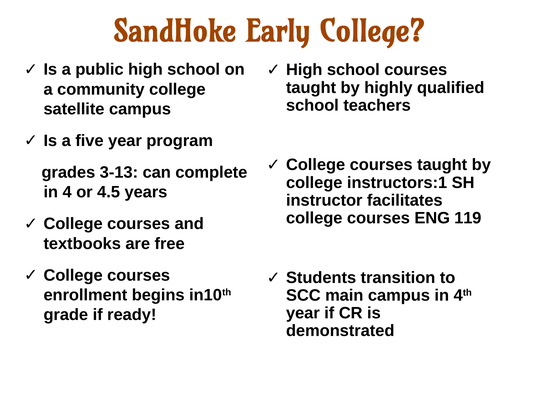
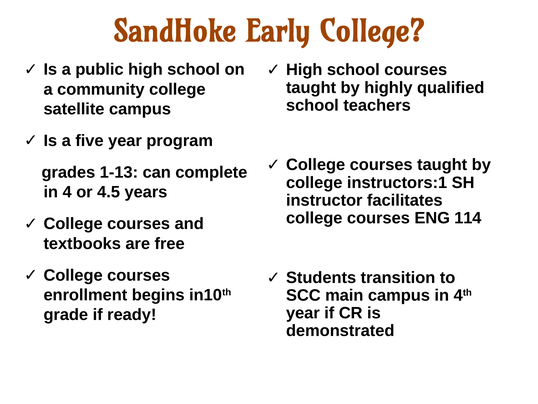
3-13: 3-13 -> 1-13 (119, 172)
119: 119 -> 114 (468, 218)
